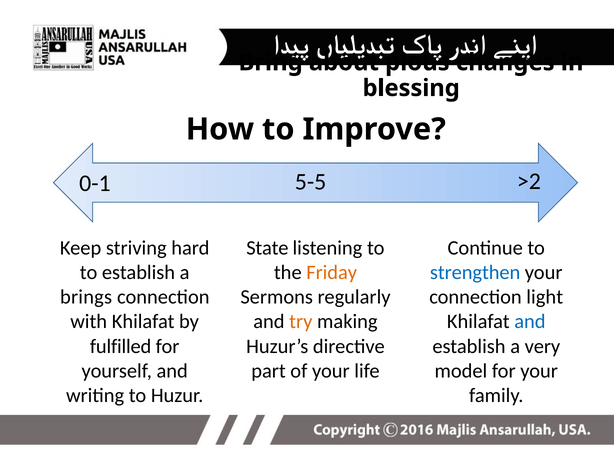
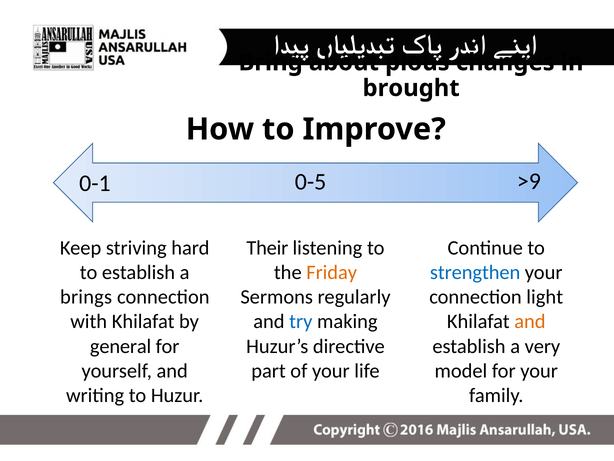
blessing: blessing -> brought (411, 88)
>2: >2 -> >9 (529, 181)
5-5: 5-5 -> 0-5 (311, 182)
State: State -> Their (267, 248)
try colour: orange -> blue (301, 321)
and colour: blue -> orange (530, 321)
fulfilled: fulfilled -> general (121, 346)
